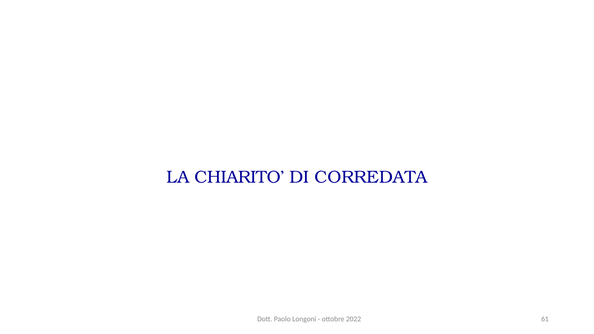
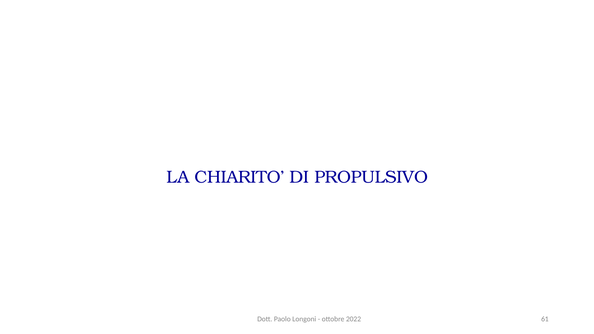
CORREDATA: CORREDATA -> PROPULSIVO (371, 177)
